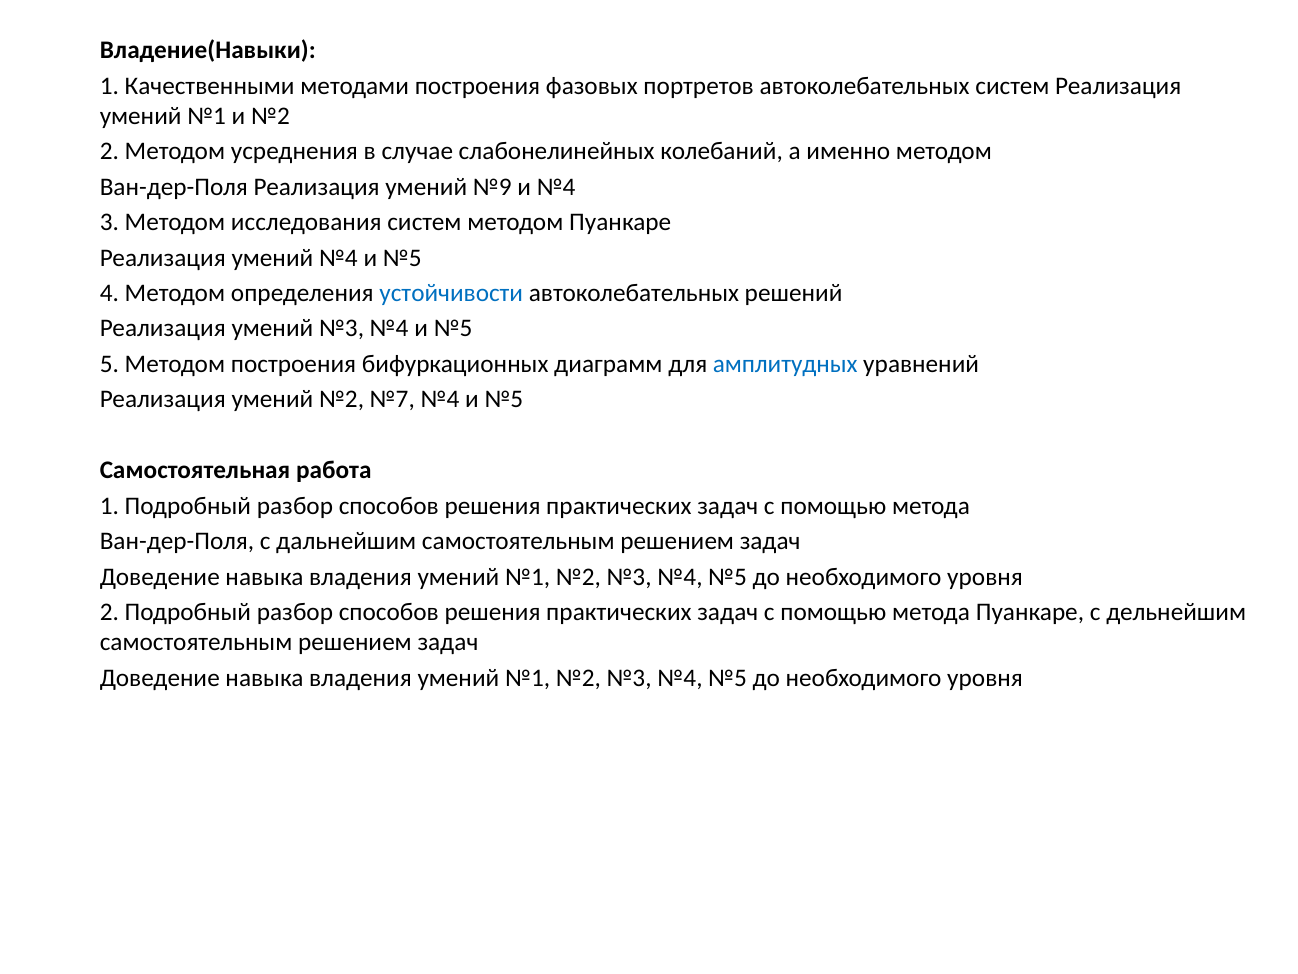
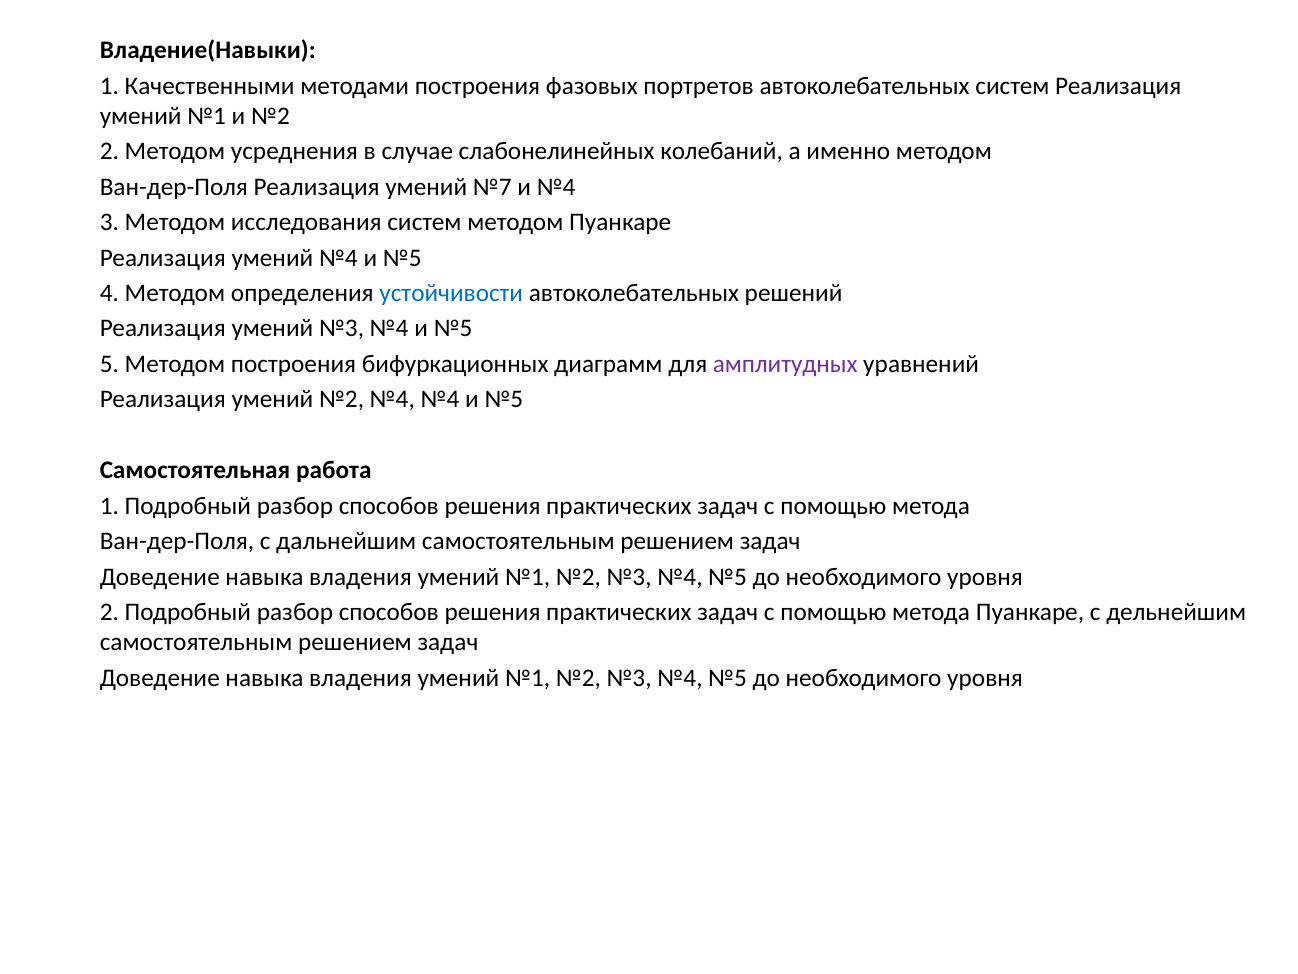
№9: №9 -> №7 (492, 187)
амплитудных colour: blue -> purple (785, 364)
№2 №7: №7 -> №4 (392, 399)
